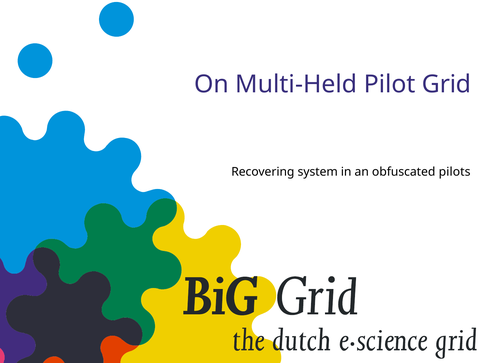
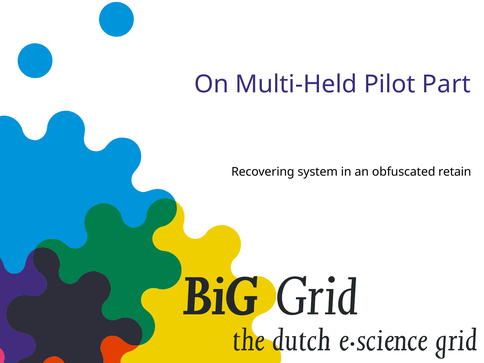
Grid: Grid -> Part (446, 84)
pilots: pilots -> retain (455, 172)
